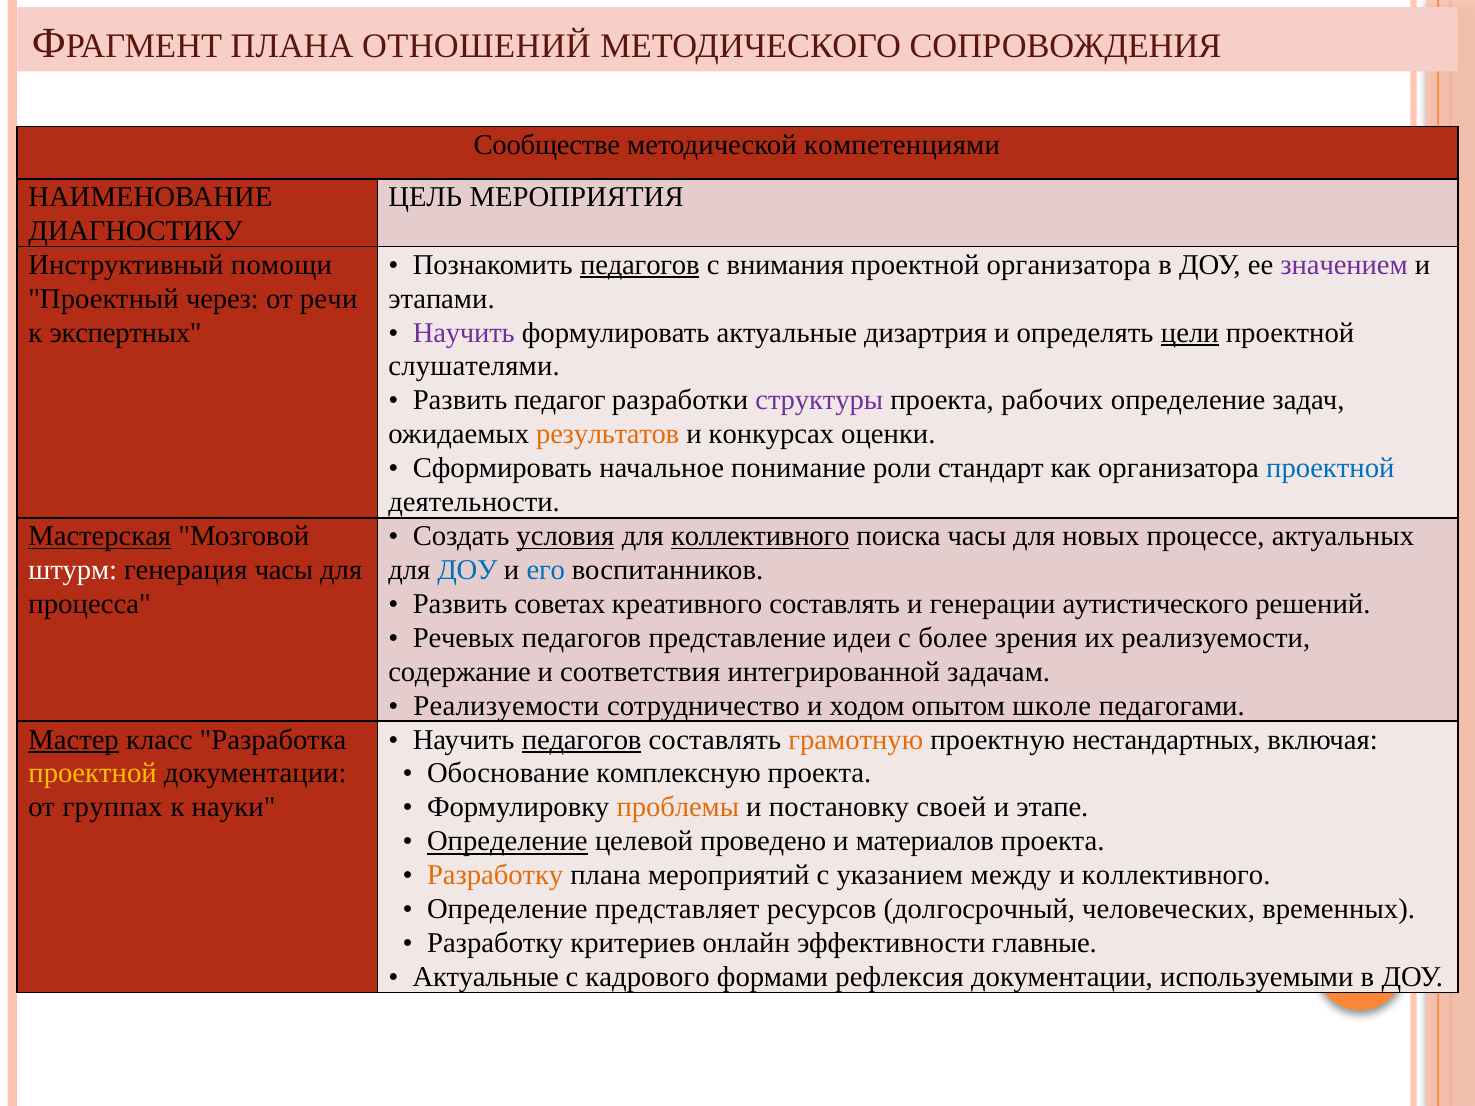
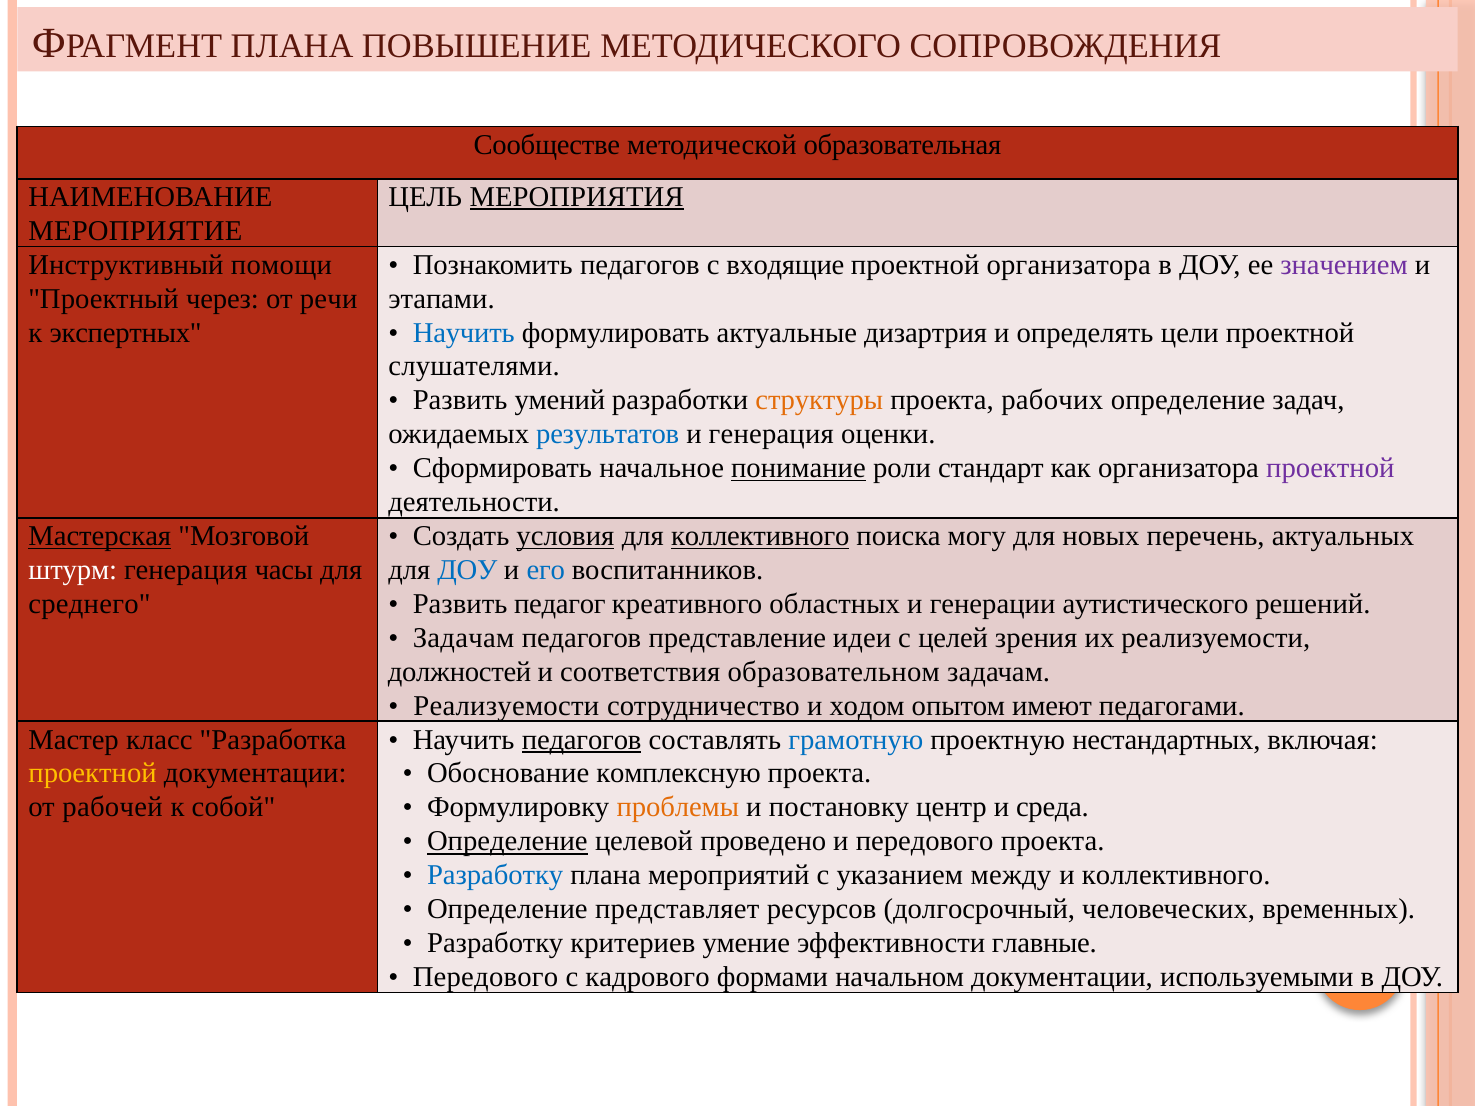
ОТНОШЕНИЙ: ОТНОШЕНИЙ -> ПОВЫШЕНИЕ (477, 46)
компетенциями: компетенциями -> образовательная (902, 145)
МЕРОПРИЯТИЯ underline: none -> present (577, 197)
ДИАГНОСТИКУ: ДИАГНОСТИКУ -> МЕРОПРИЯТИЕ (135, 231)
педагогов underline: present -> none (640, 265)
внимания: внимания -> входящие (785, 265)
Научить colour: purple -> blue (464, 333)
цели underline: present -> none (1190, 333)
педагог: педагог -> умений (560, 401)
структуры colour: purple -> orange (819, 401)
результатов colour: orange -> blue (608, 434)
и конкурсах: конкурсах -> генерация (771, 434)
понимание underline: none -> present (798, 468)
проектной colour: blue -> purple (1330, 468)
поиска часы: часы -> могу (977, 536)
процессе: процессе -> перечень (1206, 536)
процесса: процесса -> среднего (90, 604)
советах: советах -> педагог (560, 604)
креативного составлять: составлять -> областных (835, 604)
Речевых: Речевых -> Задачам (464, 638)
более: более -> целей (953, 638)
содержание: содержание -> должностей (460, 672)
интегрированной: интегрированной -> образовательном (834, 672)
школе: школе -> имеют (1052, 706)
Мастер underline: present -> none (74, 740)
грамотную colour: orange -> blue (856, 740)
группах: группах -> рабочей (113, 808)
науки: науки -> собой (234, 808)
своей: своей -> центр (951, 808)
этапе: этапе -> среда (1052, 808)
и материалов: материалов -> передового (925, 842)
Разработку colour: orange -> blue (495, 875)
онлайн: онлайн -> умение (746, 943)
Актуальные: Актуальные -> Передового (486, 977)
рефлексия: рефлексия -> начальном (900, 977)
